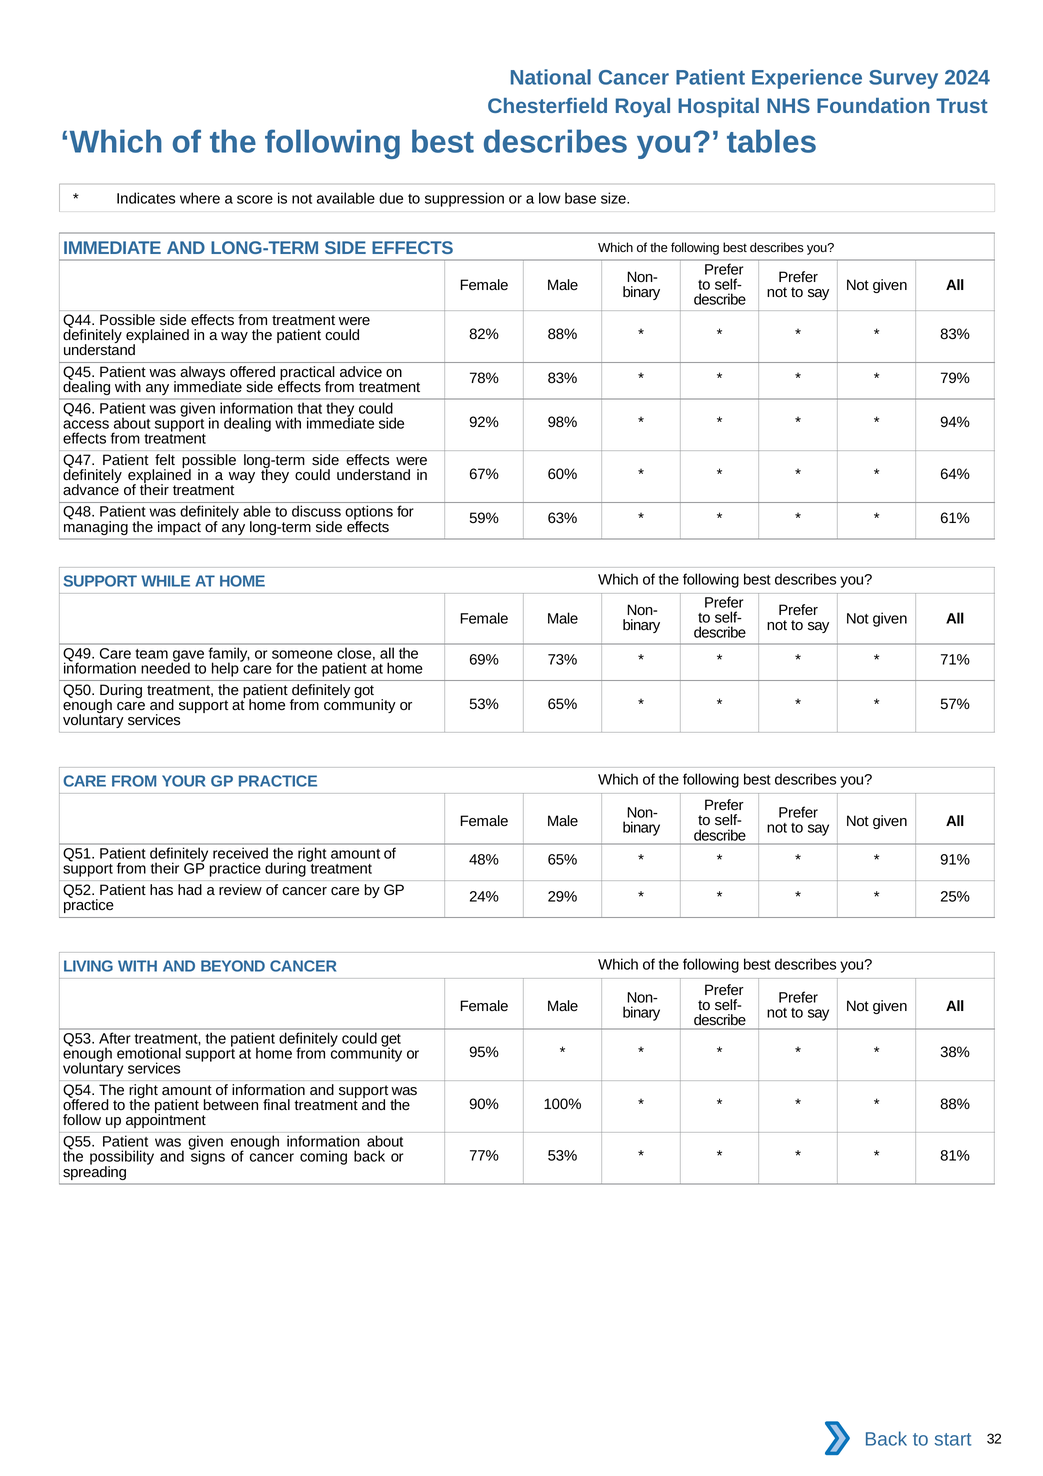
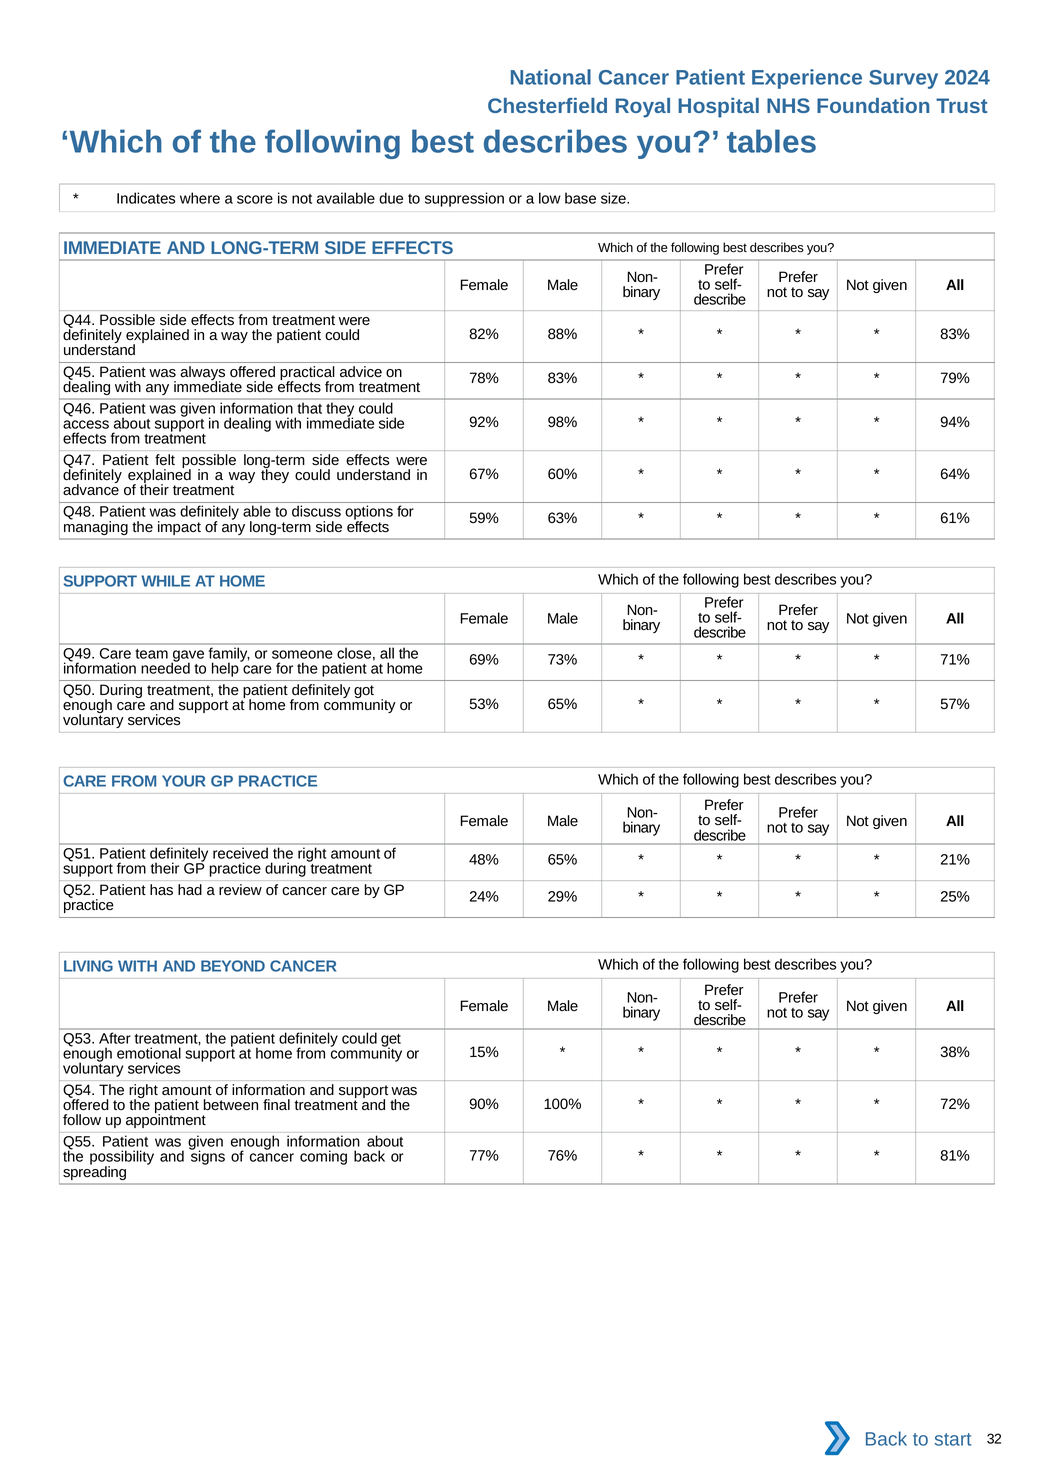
91%: 91% -> 21% (955, 860)
95%: 95% -> 15% (484, 1052)
88%: 88% -> 72% (955, 1104)
77% 53%: 53% -> 76% (562, 1156)
